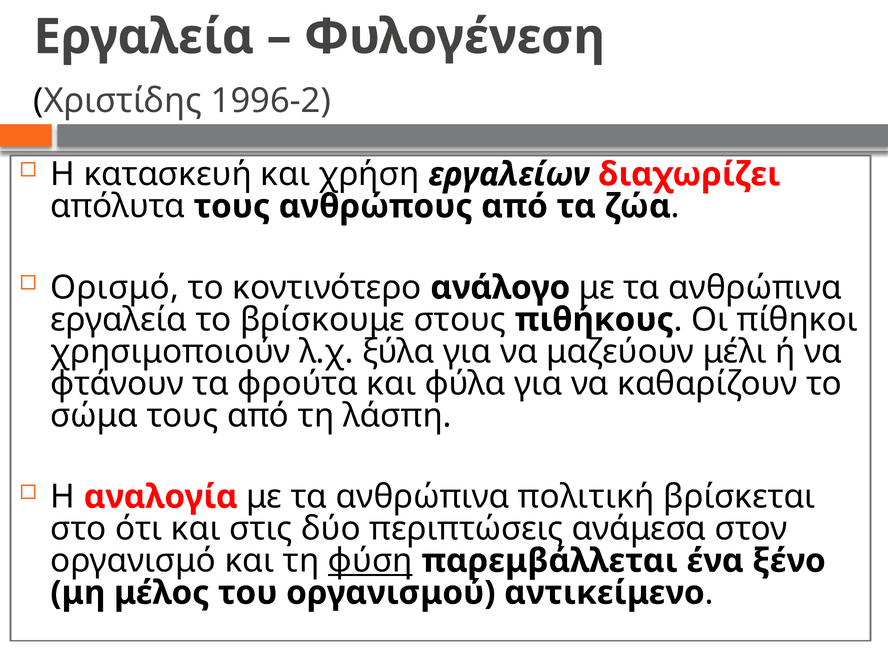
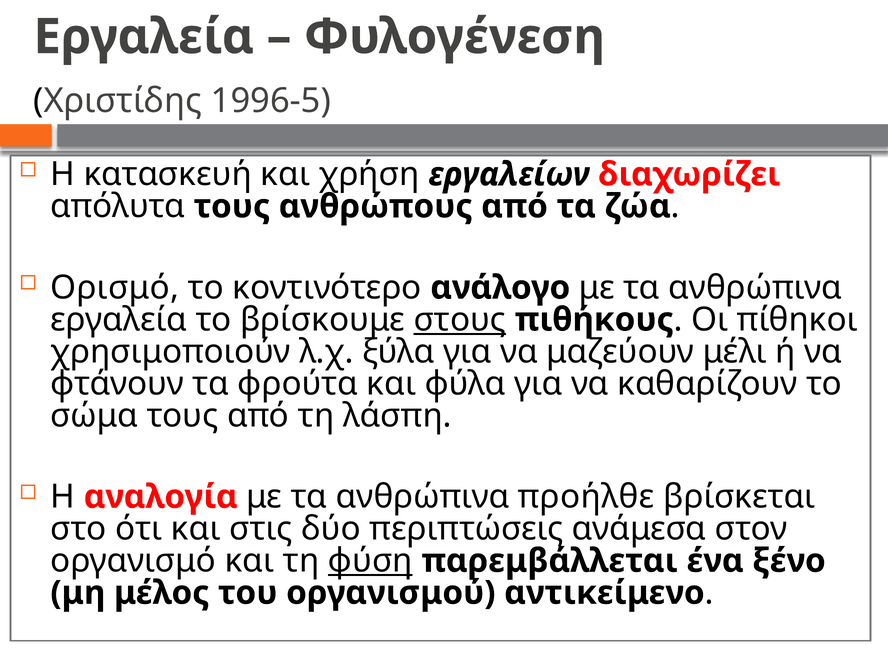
1996-2: 1996-2 -> 1996-5 (271, 101)
στους underline: none -> present (460, 320)
πολιτική: πολιτική -> προήλθε (586, 497)
